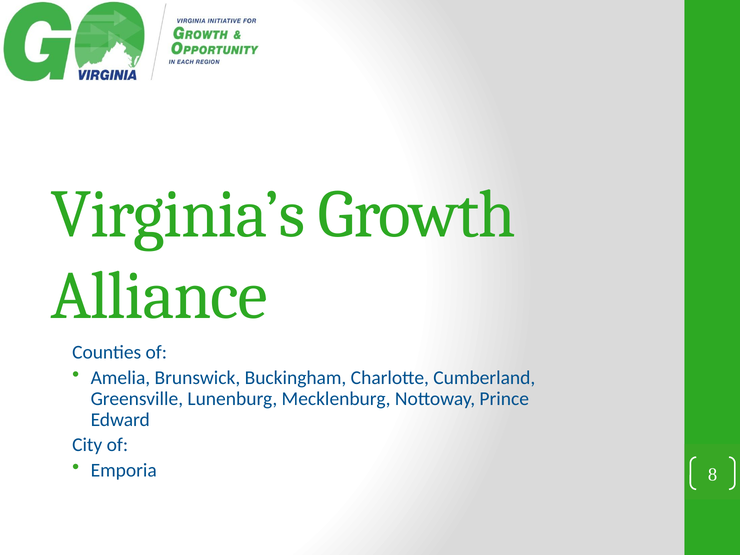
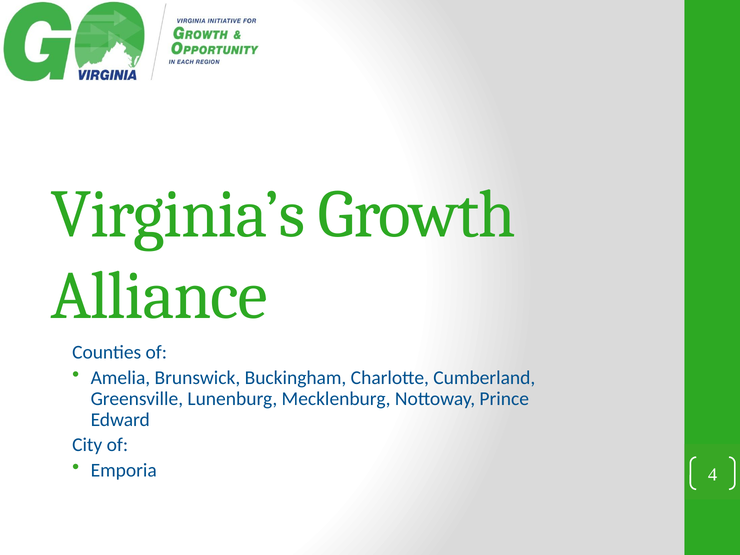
8: 8 -> 4 (713, 474)
